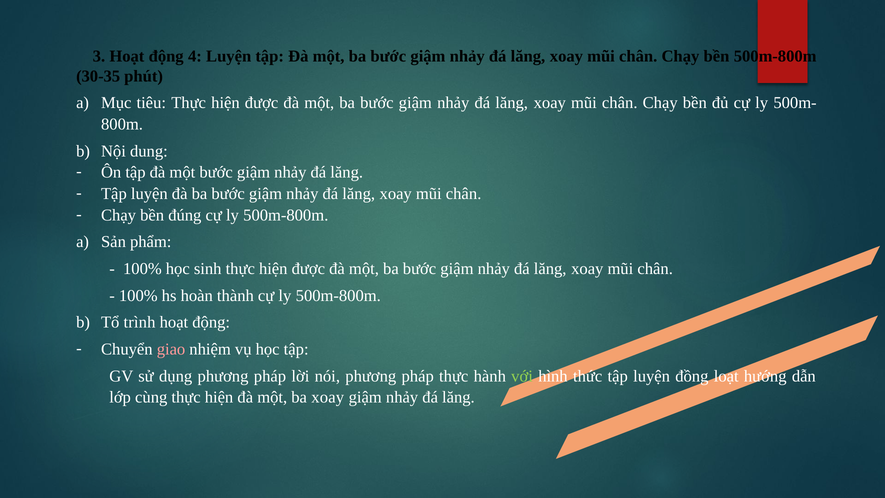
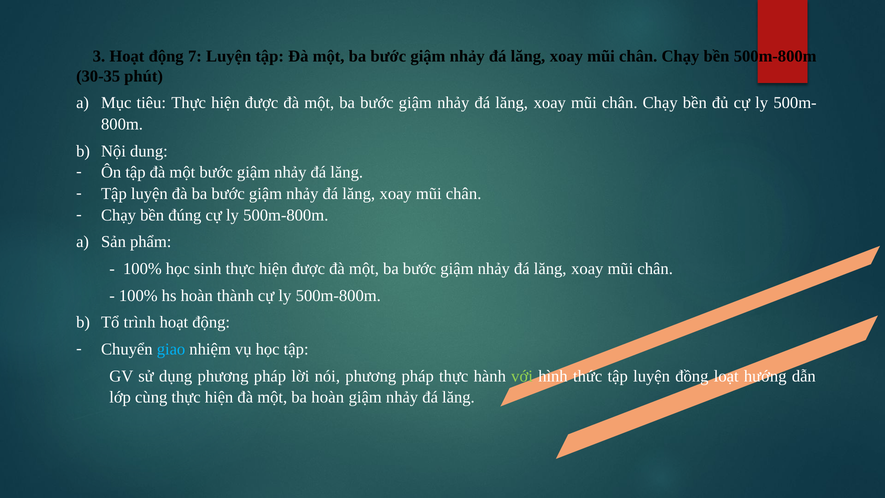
4: 4 -> 7 (195, 56)
giao colour: pink -> light blue (171, 349)
ba xoay: xoay -> hoàn (328, 397)
